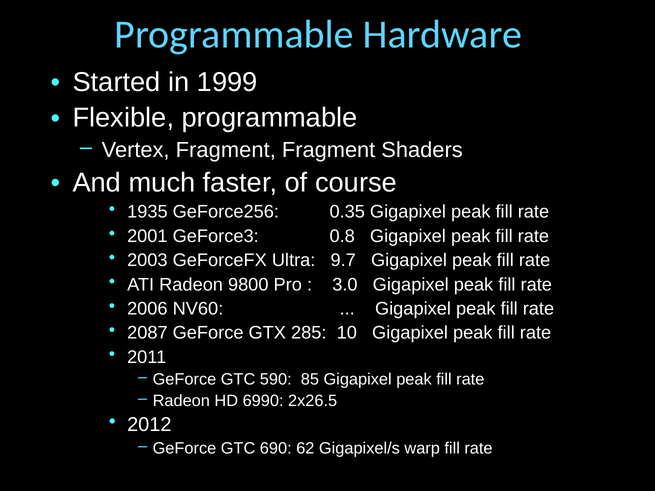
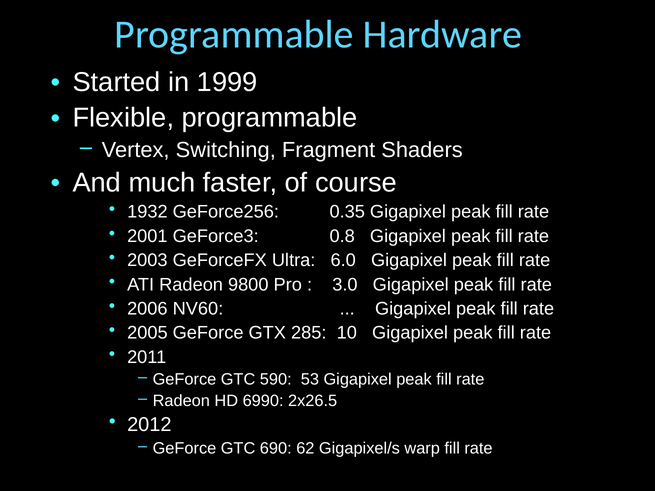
Vertex Fragment: Fragment -> Switching (226, 150)
1935: 1935 -> 1932 (147, 212)
9.7: 9.7 -> 6.0 (343, 260)
2087: 2087 -> 2005 (147, 333)
85: 85 -> 53 (310, 380)
